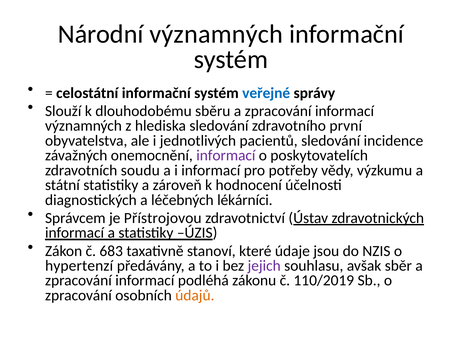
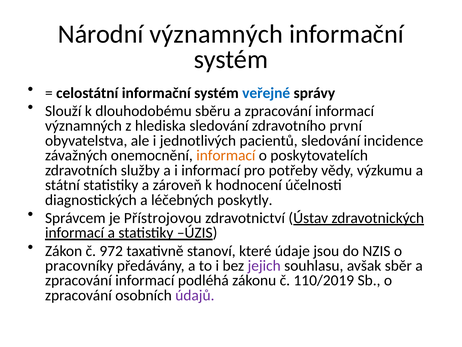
informací colour: purple -> orange (226, 155)
soudu: soudu -> služby (140, 170)
lékárníci: lékárníci -> poskytly (245, 200)
683: 683 -> 972 (111, 251)
hypertenzí: hypertenzí -> pracovníky (79, 265)
údajů colour: orange -> purple (195, 295)
